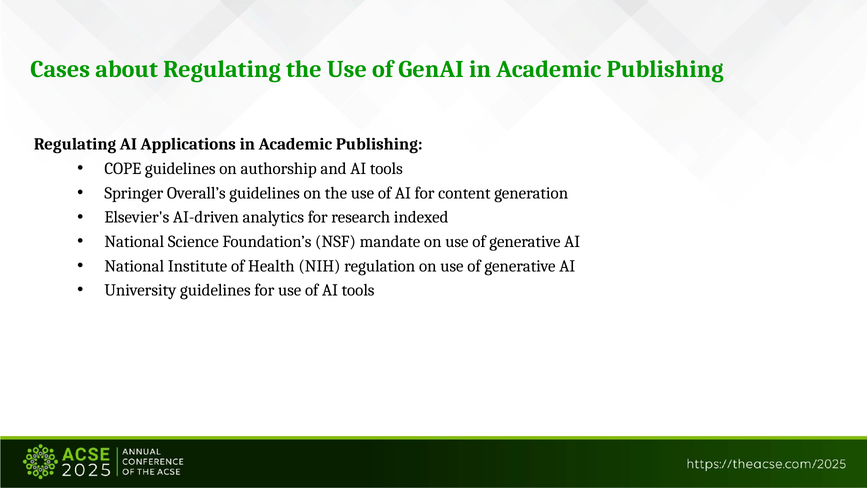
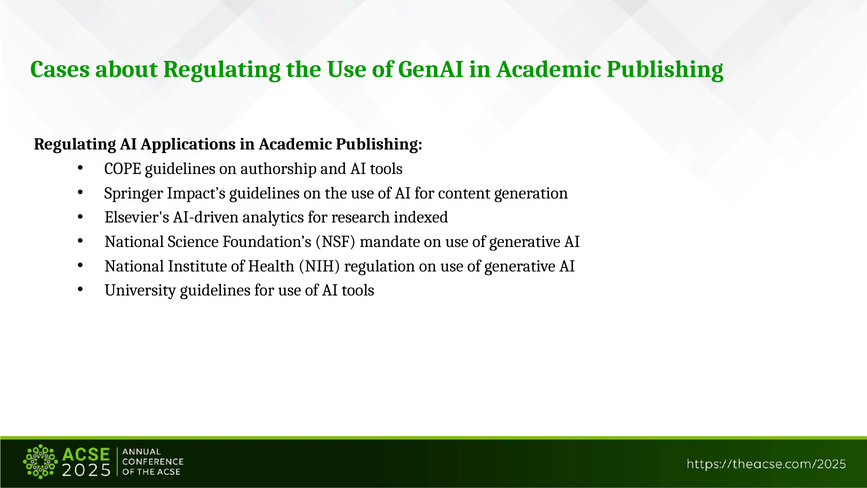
Overall’s: Overall’s -> Impact’s (196, 193)
